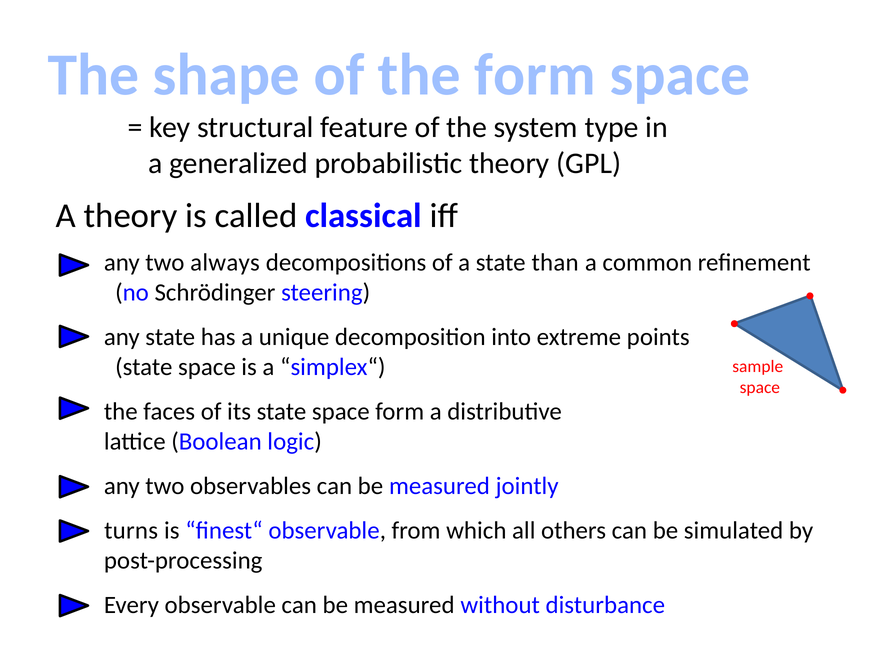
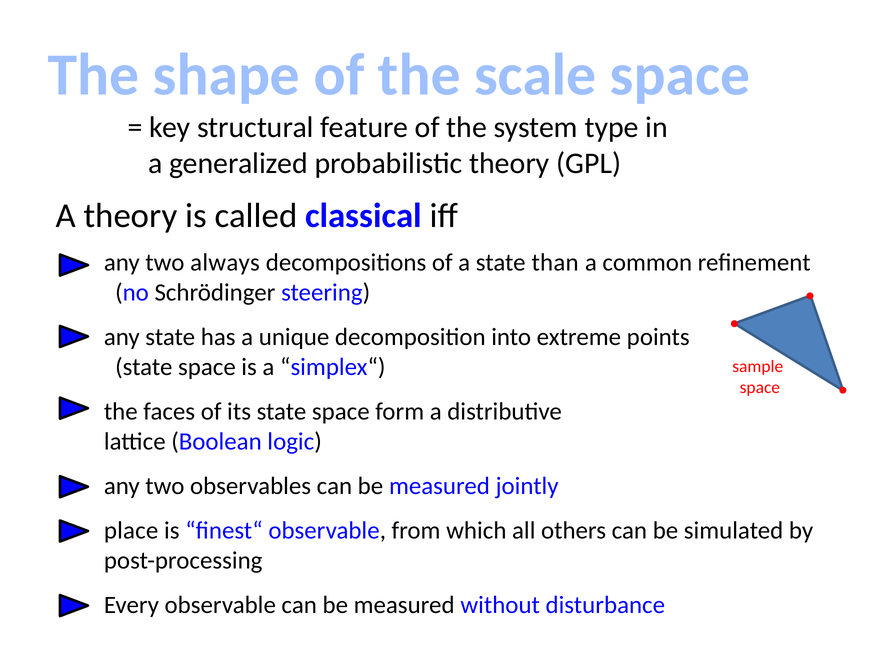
the form: form -> scale (535, 75)
turns: turns -> place (131, 531)
